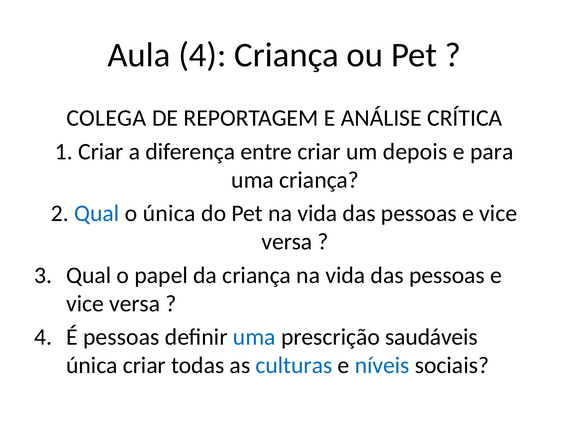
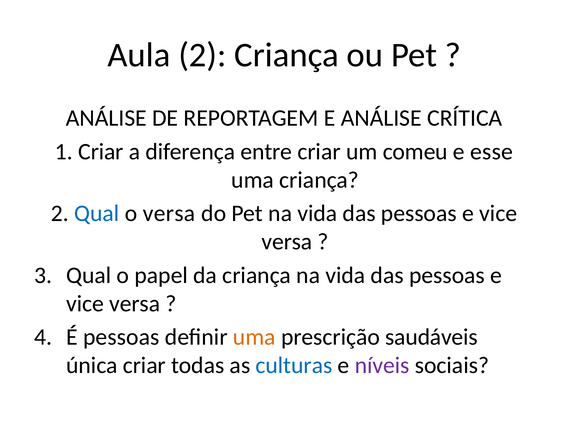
Aula 4: 4 -> 2 (202, 55)
COLEGA: COLEGA -> ANÁLISE (106, 118)
depois: depois -> comeu (415, 152)
para: para -> esse (492, 152)
o única: única -> versa (169, 214)
uma colour: blue -> orange (254, 338)
níveis colour: blue -> purple (382, 366)
